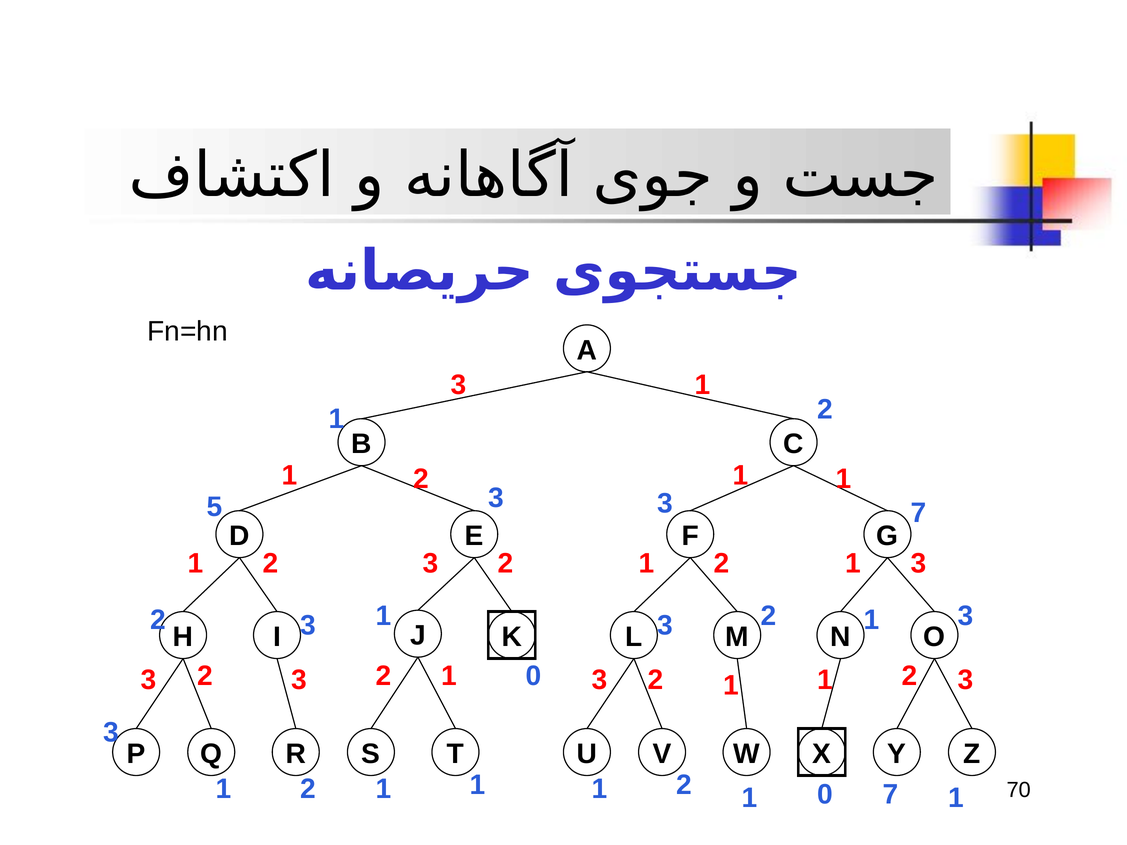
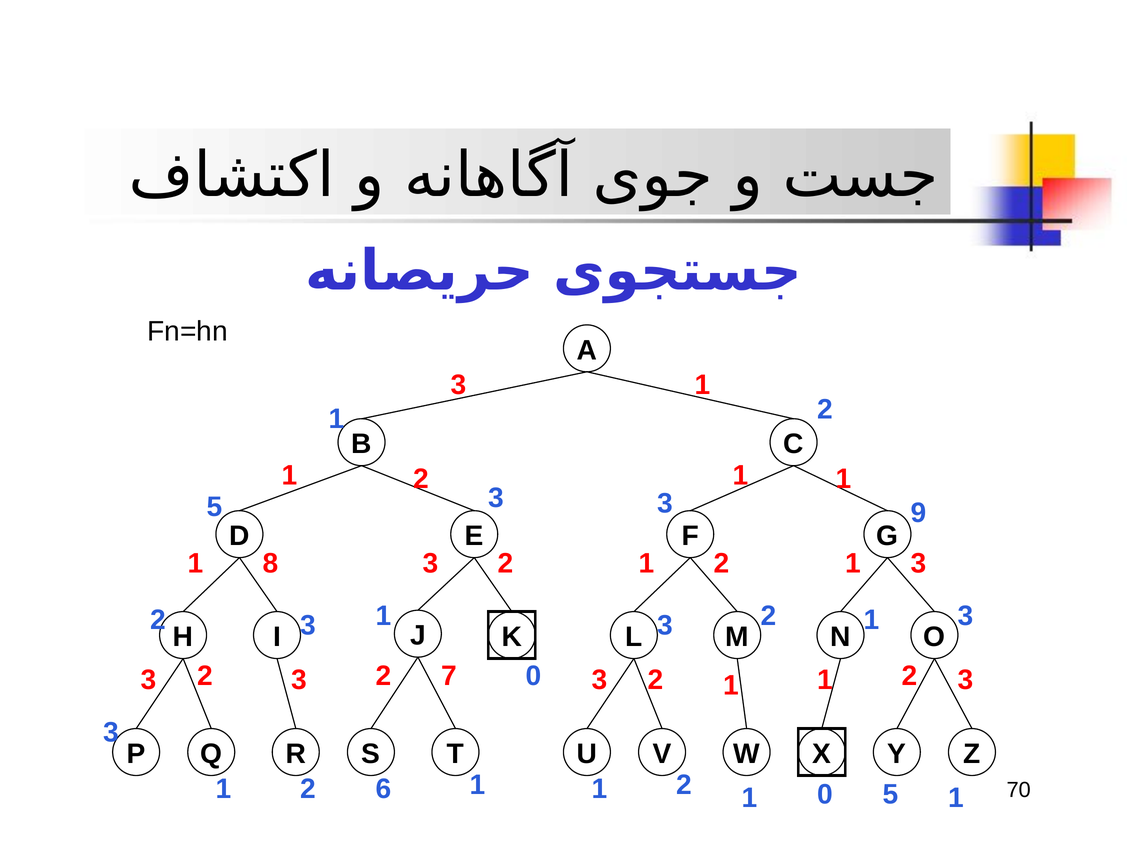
3 7: 7 -> 9 (919, 513)
2: 2 -> 8 (271, 564)
1: 1 -> 7 (449, 676)
1: 1 -> 6 (383, 789)
0 7: 7 -> 5 (891, 795)
